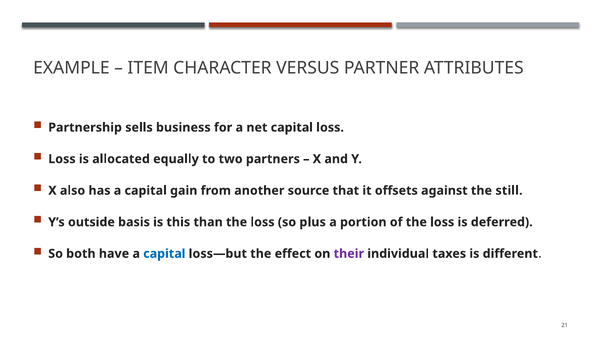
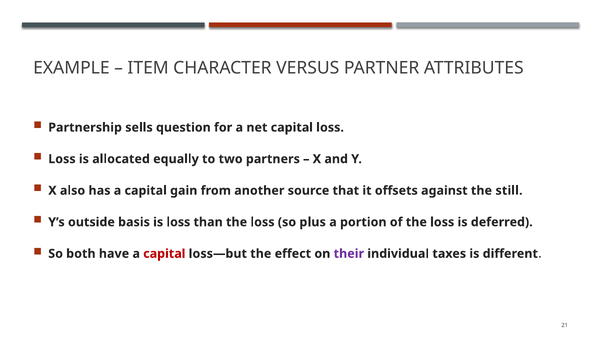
business: business -> question (183, 128)
is this: this -> loss (178, 222)
capital colour: blue -> red (164, 254)
